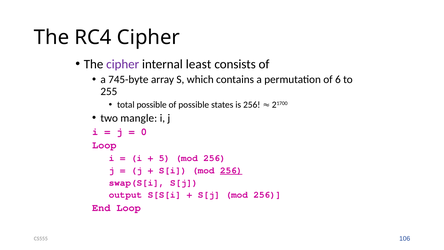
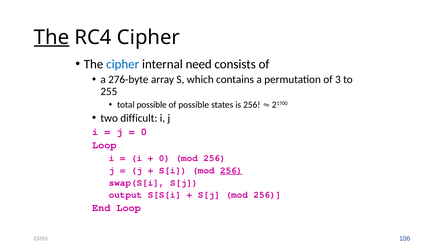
The underline: none -> present (52, 37)
cipher colour: purple -> blue (123, 64)
least: least -> need (199, 64)
745-byte: 745-byte -> 276-byte (128, 79)
6: 6 -> 3 (338, 79)
mangle: mangle -> difficult (139, 118)
5: 5 -> 0 (164, 158)
